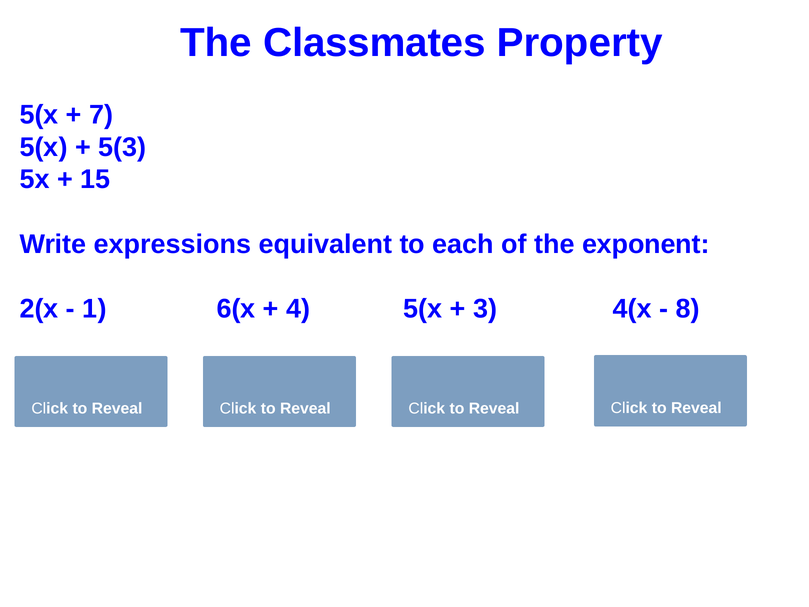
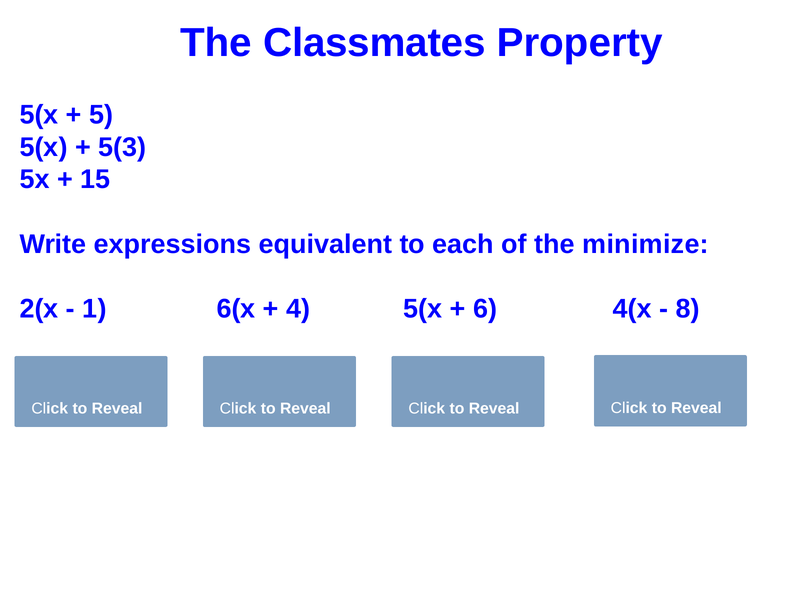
7: 7 -> 5 (101, 115)
exponent: exponent -> minimize (646, 244)
3: 3 -> 6 (485, 309)
